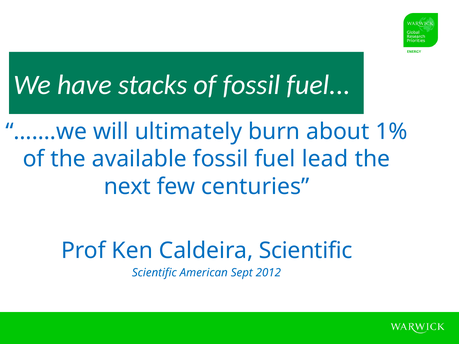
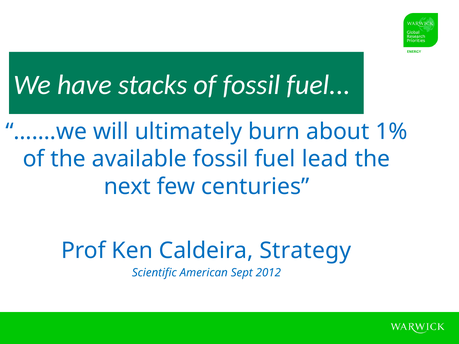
Caldeira Scientific: Scientific -> Strategy (305, 251)
